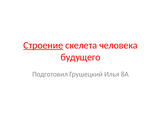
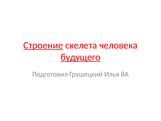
будущего underline: none -> present (81, 57)
